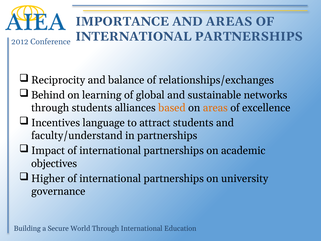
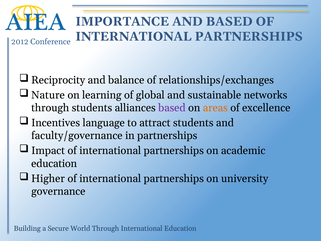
AND AREAS: AREAS -> BASED (229, 21)
Behind: Behind -> Nature (48, 95)
based colour: orange -> purple (172, 108)
faculty/understand: faculty/understand -> faculty/governance (77, 136)
objectives: objectives -> education (54, 163)
